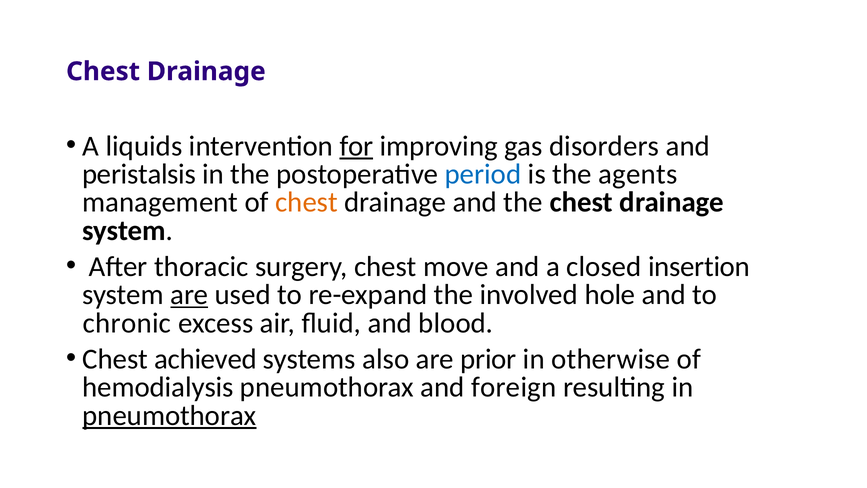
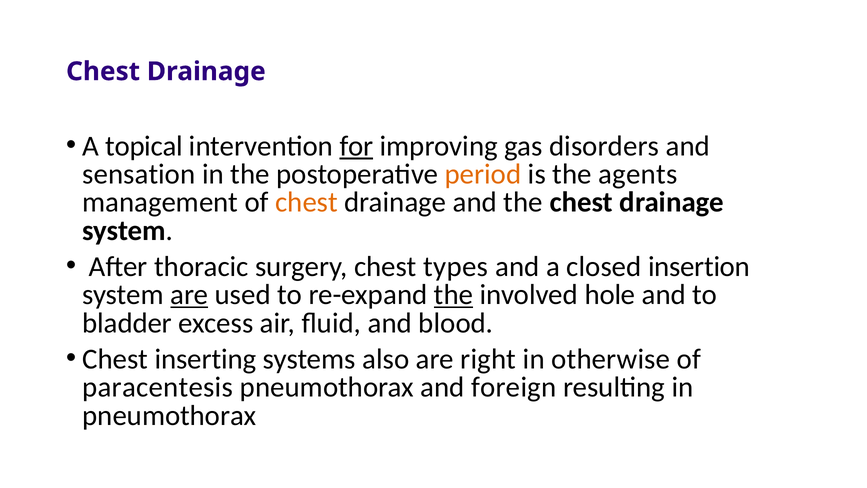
liquids: liquids -> topical (144, 146)
peristalsis: peristalsis -> sensation (139, 174)
period colour: blue -> orange (483, 174)
move: move -> types (456, 267)
the underline: none -> present (454, 295)
chronic: chronic -> bladder (127, 323)
achieved: achieved -> inserting (205, 359)
prior: prior -> right (488, 359)
hemodialysis: hemodialysis -> paracentesis (158, 387)
pneumothorax underline: present -> none (169, 415)
